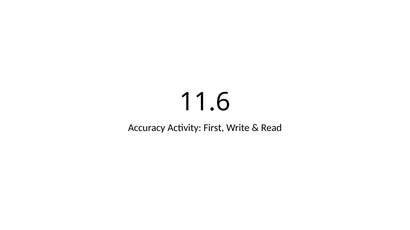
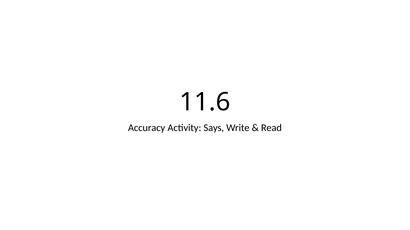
First: First -> Says (214, 128)
